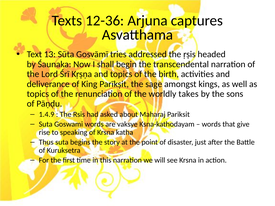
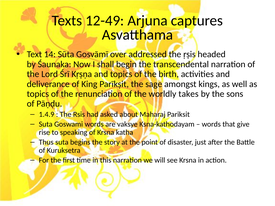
12-36: 12-36 -> 12-49 (105, 21)
13: 13 -> 14 (50, 54)
tries: tries -> over (118, 54)
